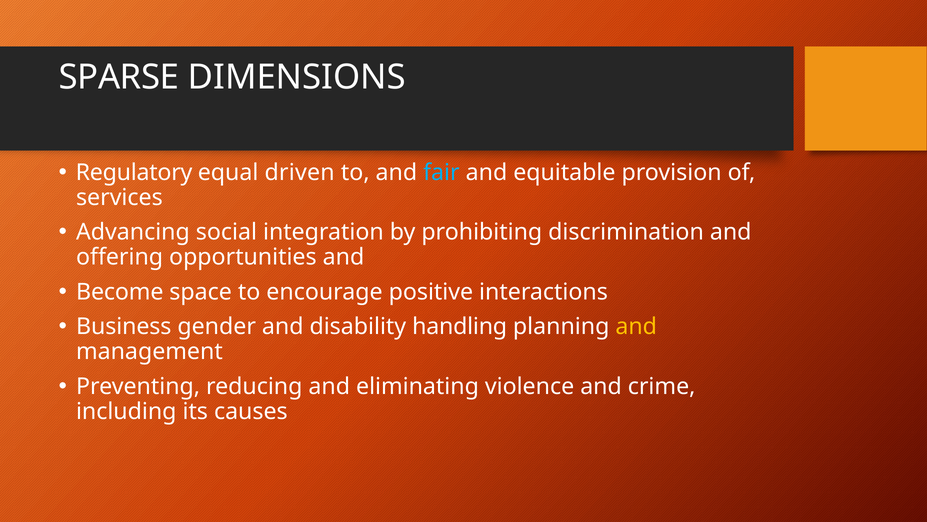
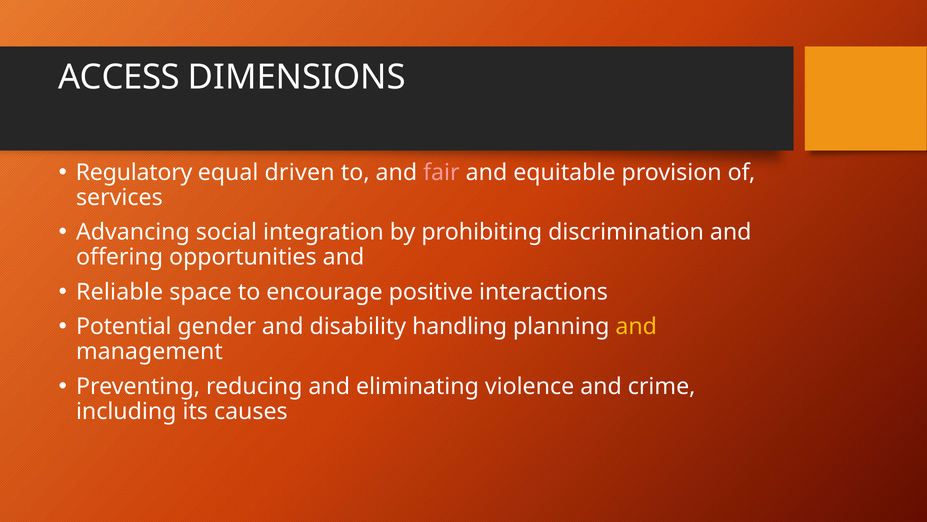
SPARSE: SPARSE -> ACCESS (119, 77)
fair colour: light blue -> pink (441, 172)
Become: Become -> Reliable (120, 292)
Business: Business -> Potential (124, 326)
